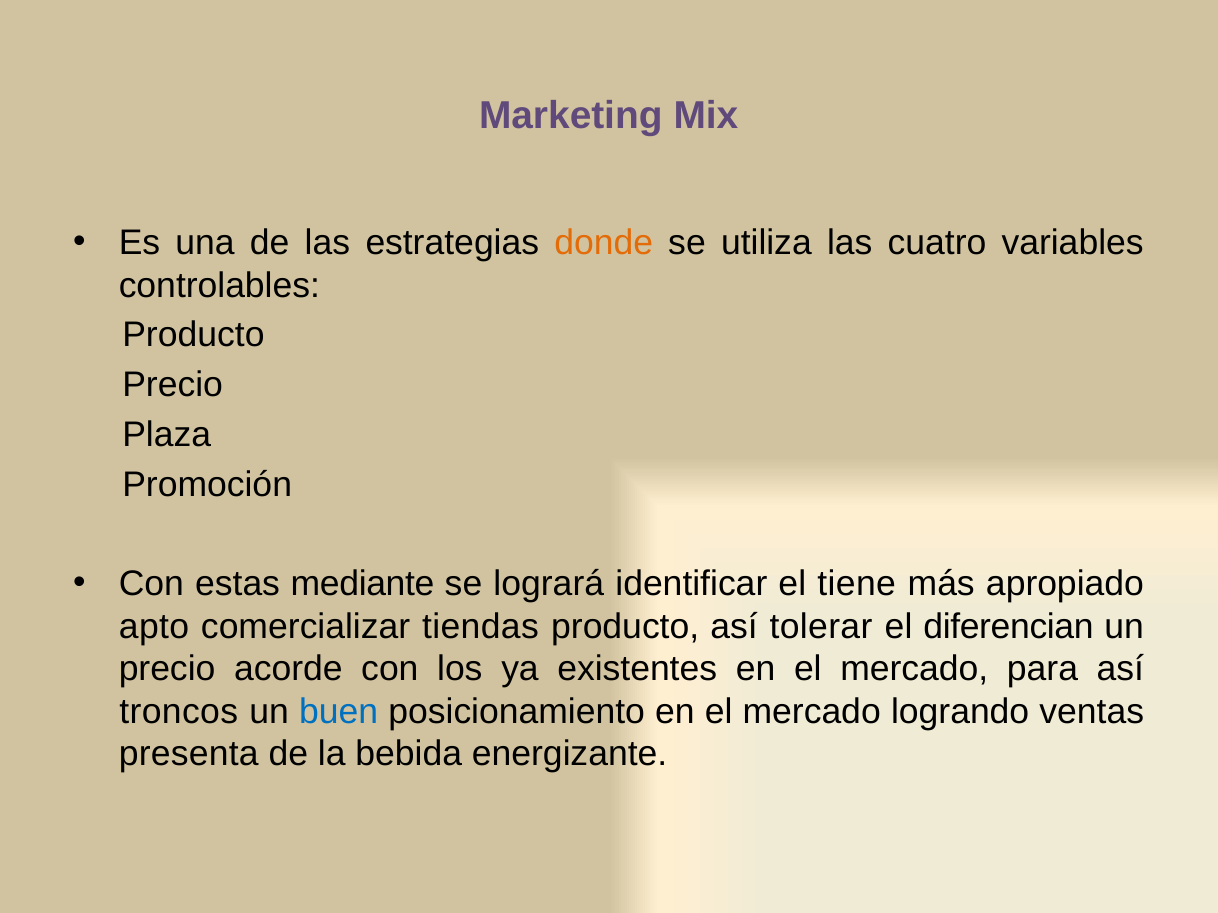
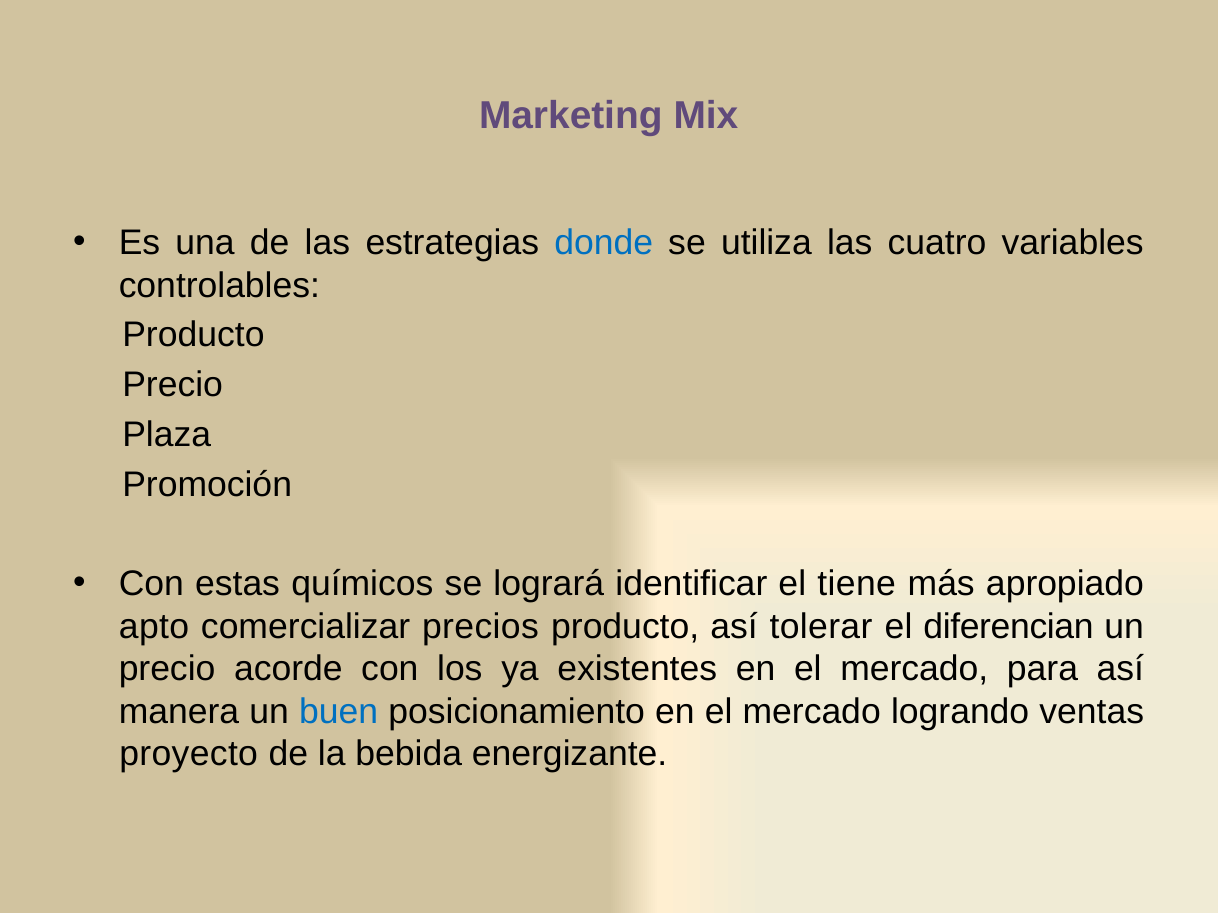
donde colour: orange -> blue (604, 243)
mediante: mediante -> químicos (362, 584)
tiendas: tiendas -> precios (480, 627)
troncos: troncos -> manera (179, 712)
presenta: presenta -> proyecto (189, 755)
